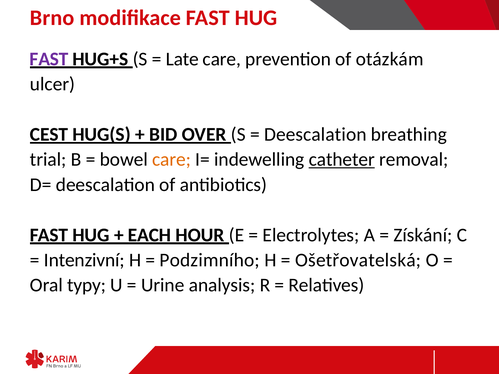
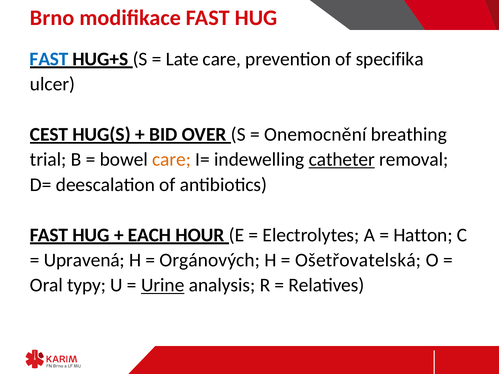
FAST colour: purple -> blue (49, 59)
otázkám: otázkám -> specifika (390, 59)
Deescalation: Deescalation -> Onemocnění (315, 135)
Získání: Získání -> Hatton (423, 235)
Intenzivní: Intenzivní -> Upravená (84, 260)
Podzimního: Podzimního -> Orgánových (210, 260)
Urine underline: none -> present (163, 285)
